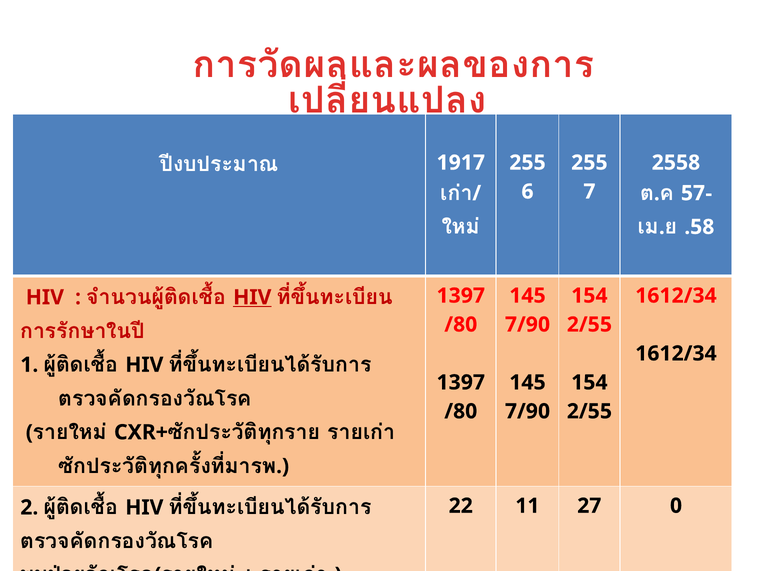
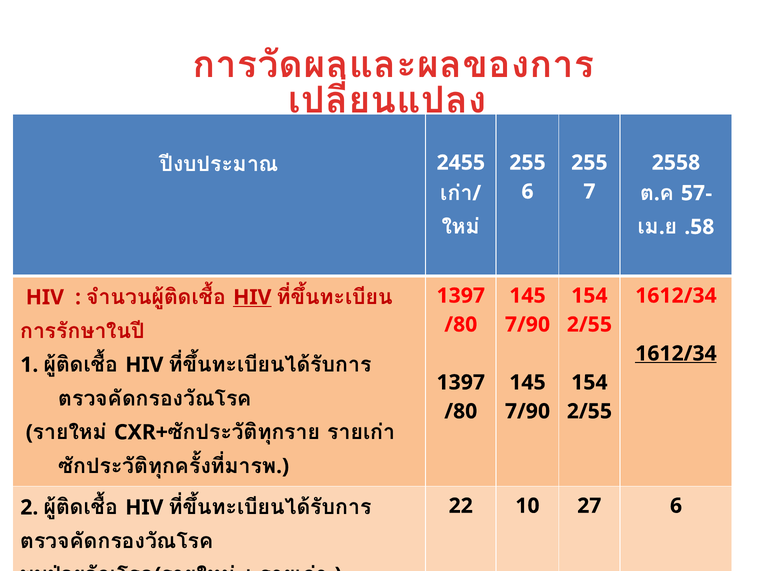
1917: 1917 -> 2455 (461, 163)
1612/34 underline: none -> present (676, 354)
11: 11 -> 10 (527, 506)
27 0: 0 -> 6 (676, 506)
